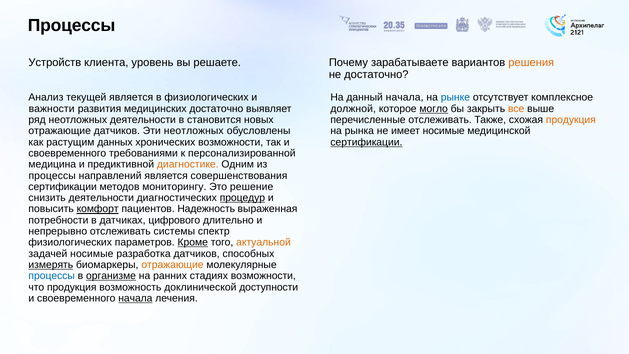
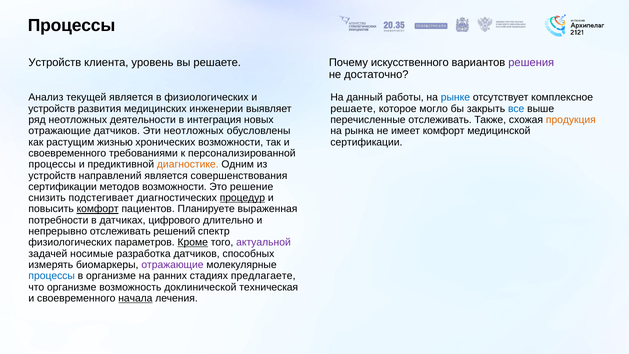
зарабатываете: зарабатываете -> искусственного (410, 63)
решения colour: orange -> purple (531, 63)
данный начала: начала -> работы (405, 98)
важности: важности -> устройств (52, 109)
медицинских достаточно: достаточно -> инженерии (216, 109)
должной: должной -> решаете (353, 109)
могло underline: present -> none (434, 109)
все colour: orange -> blue (516, 109)
становится: становится -> интеграция (214, 120)
имеет носимые: носимые -> комфорт (444, 131)
данных: данных -> жизнью (115, 142)
сертификации underline: present -> none (366, 142)
медицина: медицина -> процессы (52, 164)
процессы: процессы -> устройств (52, 176)
методов мониторингу: мониторингу -> возможности (174, 187)
снизить деятельности: деятельности -> подстегивает (101, 198)
Надежность: Надежность -> Планируете (206, 209)
системы: системы -> решений (174, 231)
актуальной colour: orange -> purple (264, 243)
измерять underline: present -> none (51, 265)
отражающие colour: orange -> purple (172, 265)
организме underline: present -> none (111, 276)
стадиях возможности: возможности -> предлагаете (263, 276)
что продукция: продукция -> организме (72, 287)
доступности: доступности -> техническая (269, 287)
